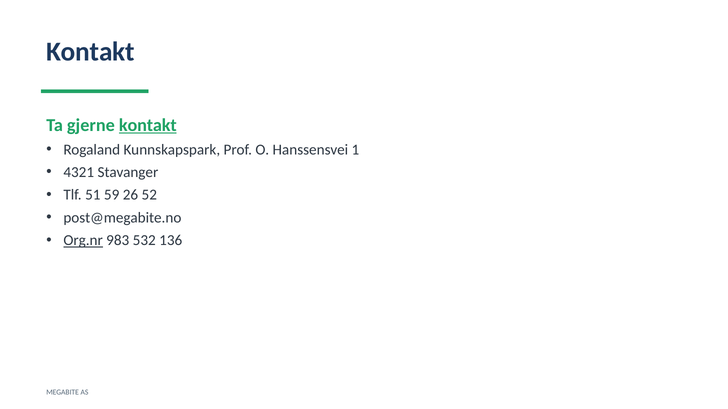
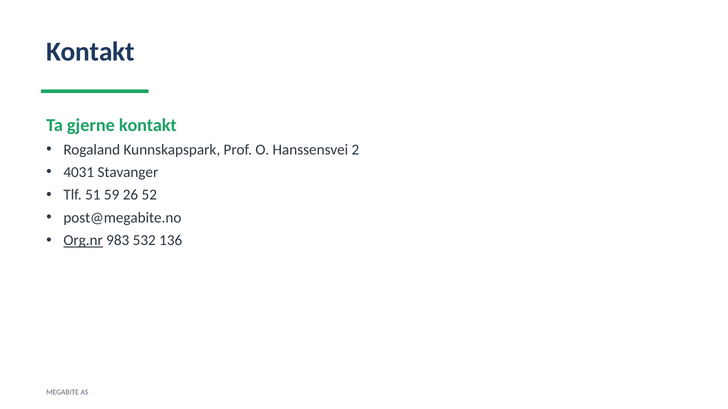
kontakt underline: present -> none (148, 125)
1: 1 -> 2 (355, 150)
4321: 4321 -> 4031 (79, 172)
